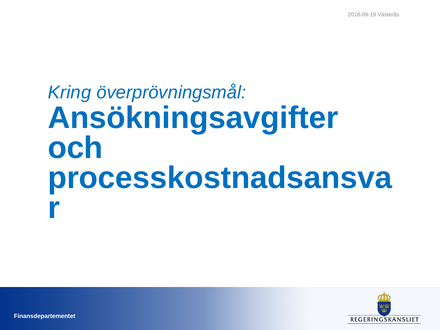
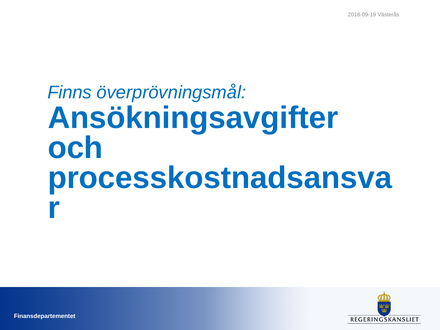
Kring: Kring -> Finns (70, 92)
